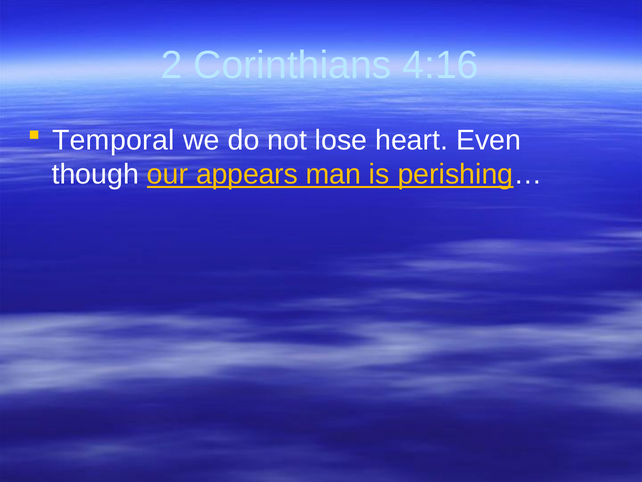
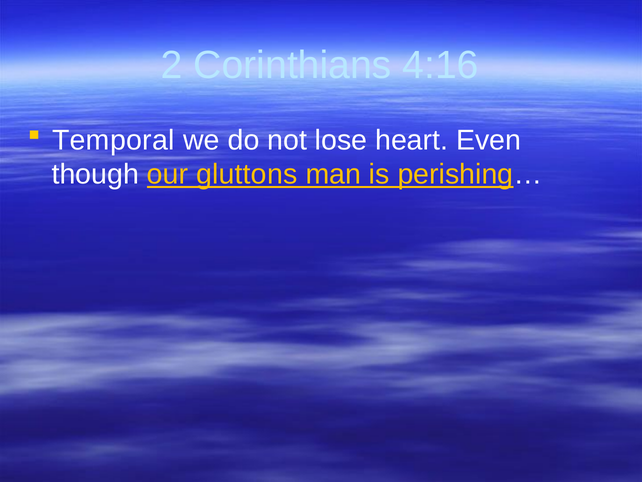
appears: appears -> gluttons (247, 174)
